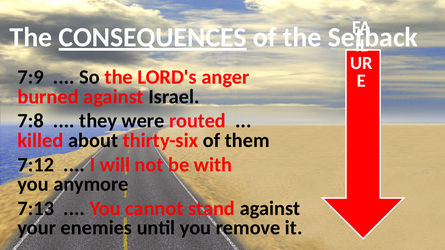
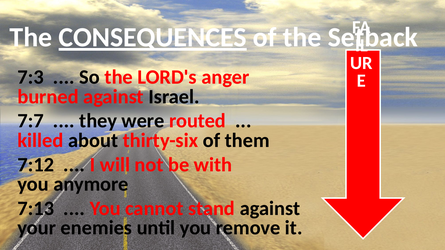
7:9: 7:9 -> 7:3 (31, 77)
7:8: 7:8 -> 7:7 (31, 121)
